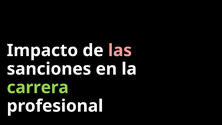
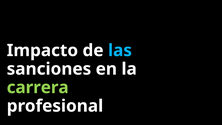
las colour: pink -> light blue (120, 50)
